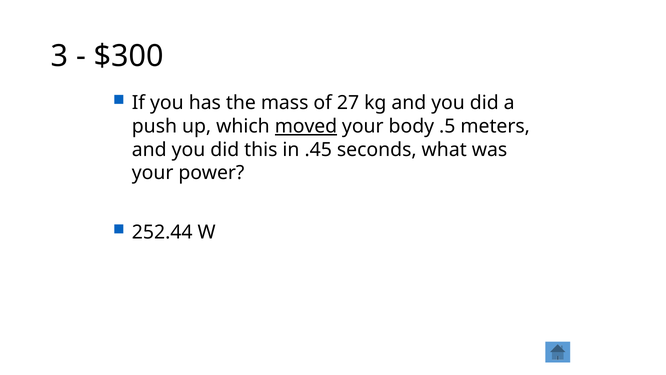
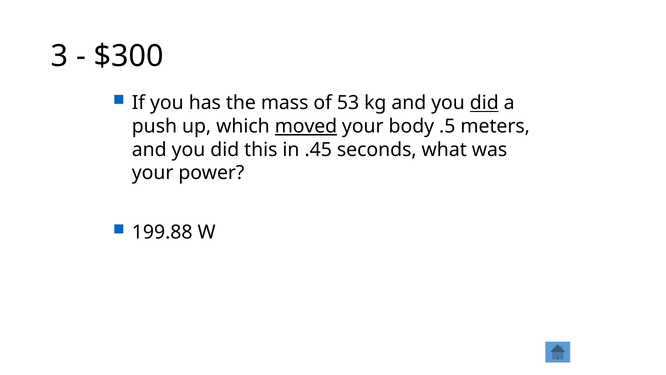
27: 27 -> 53 (348, 103)
did underline: none -> present (484, 103)
252.44: 252.44 -> 199.88 (162, 232)
